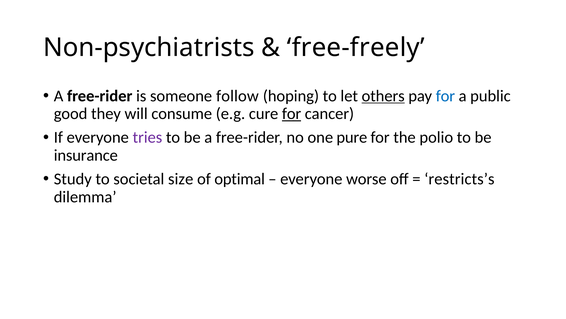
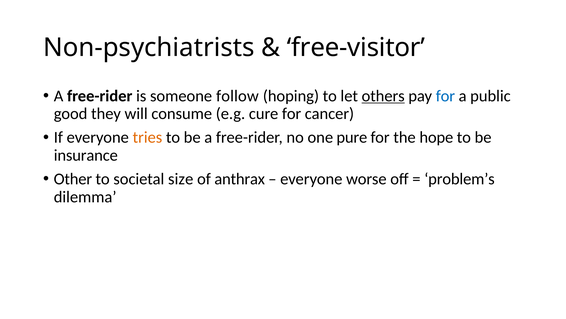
free-freely: free-freely -> free-visitor (356, 48)
for underline: present -> none (292, 114)
tries colour: purple -> orange (147, 137)
polio: polio -> hope (436, 137)
Study: Study -> Other (73, 179)
optimal: optimal -> anthrax (240, 179)
restricts’s: restricts’s -> problem’s (459, 179)
